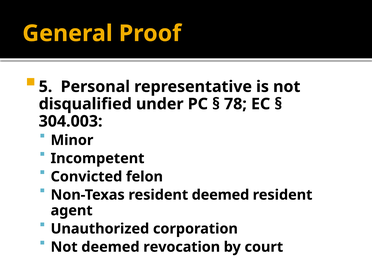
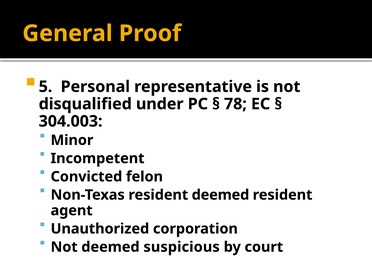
revocation: revocation -> suspicious (182, 247)
